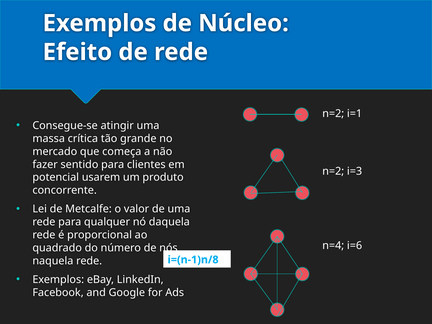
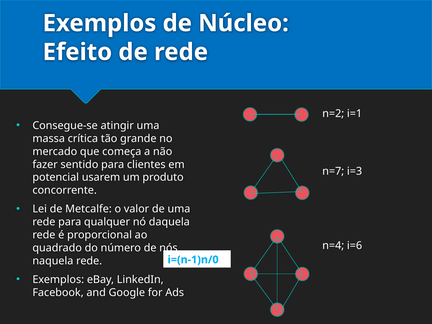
n=2: n=2 -> n=7 (333, 171)
i=(n-1)n/8: i=(n-1)n/8 -> i=(n-1)n/0 (193, 260)
